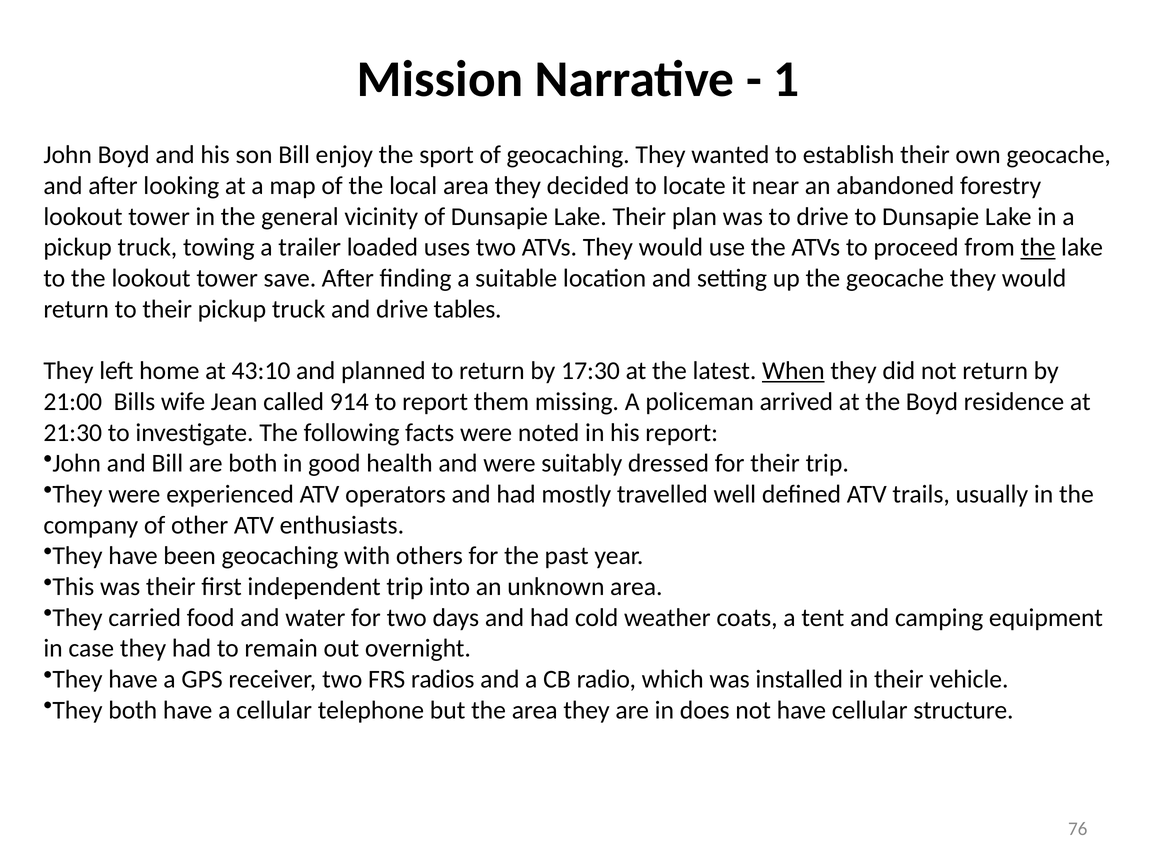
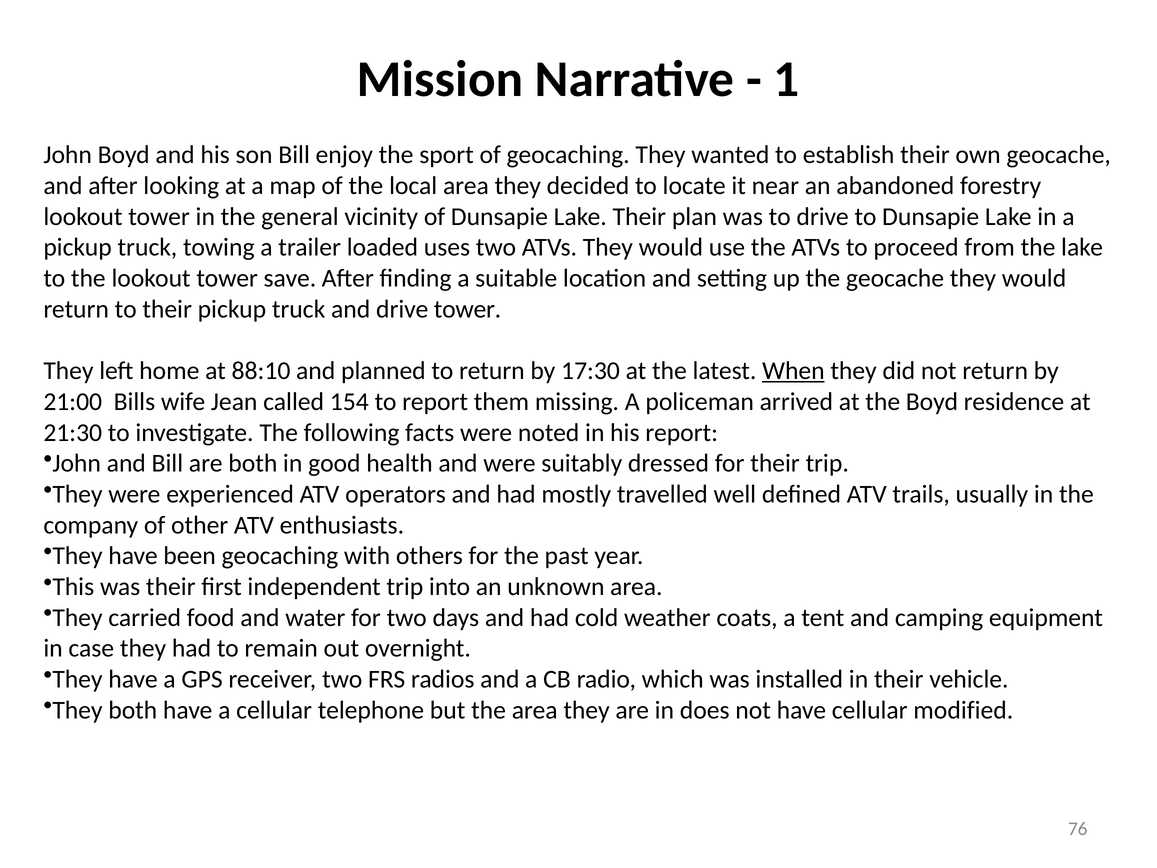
the underline: present -> none (1038, 247)
drive tables: tables -> tower (468, 309)
43:10: 43:10 -> 88:10 (261, 371)
914: 914 -> 154 (349, 402)
structure: structure -> modified (963, 710)
